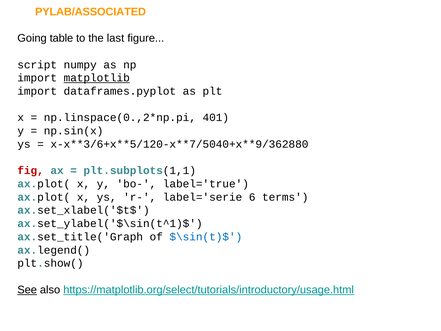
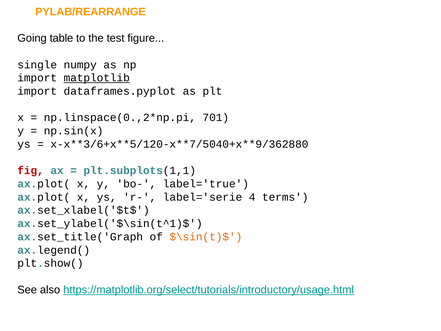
PYLAB/ASSOCIATED: PYLAB/ASSOCIATED -> PYLAB/REARRANGE (90, 12)
last: last -> test (116, 38)
script: script -> single (37, 65)
401: 401 -> 701 (216, 118)
6: 6 -> 4 (252, 197)
$\sin(t)$ colour: blue -> orange (206, 237)
See underline: present -> none (27, 290)
